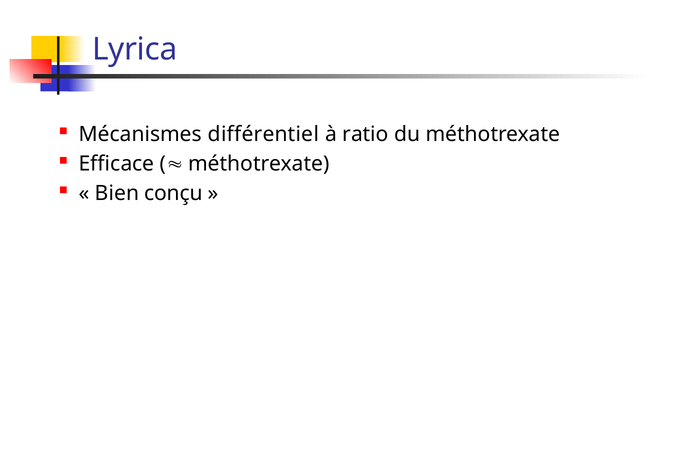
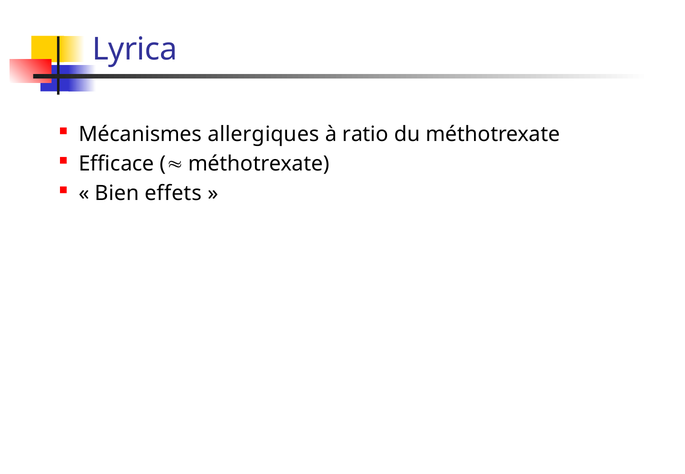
différentiel: différentiel -> allergiques (263, 134)
conçu: conçu -> effets (173, 193)
